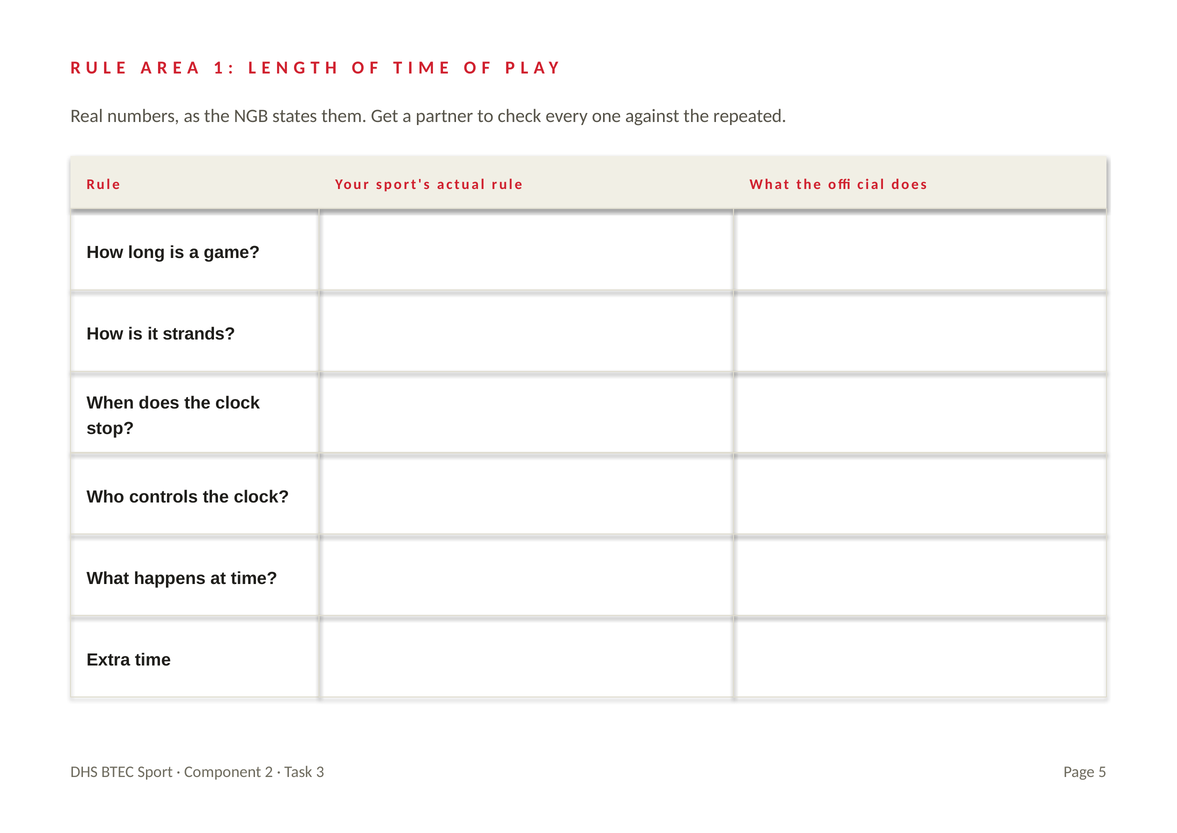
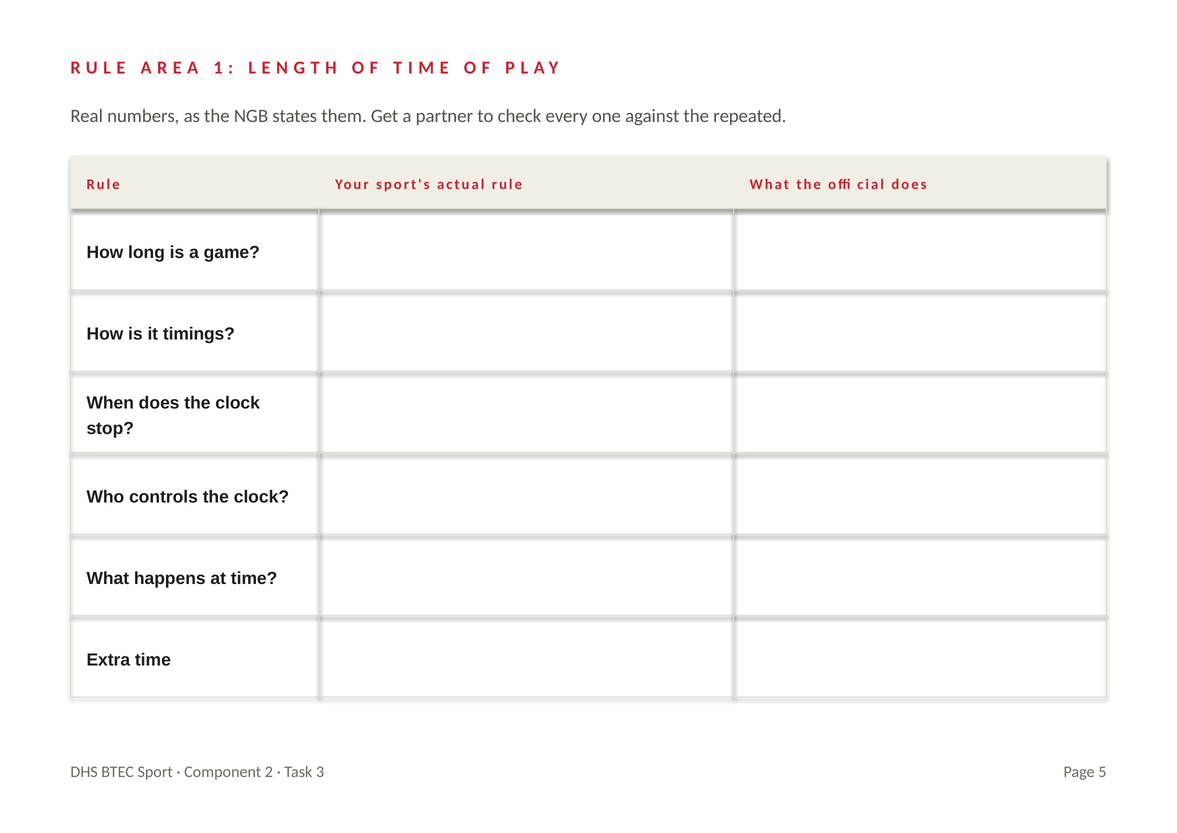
strands: strands -> timings (199, 334)
